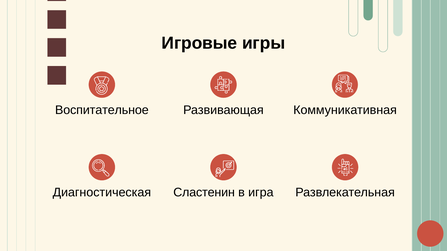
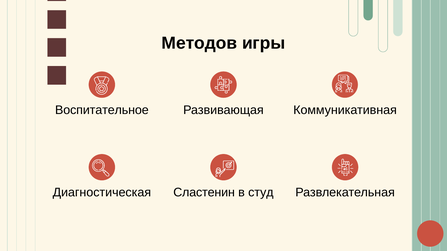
Игровые: Игровые -> Методов (199, 43)
игра: игра -> студ (261, 193)
